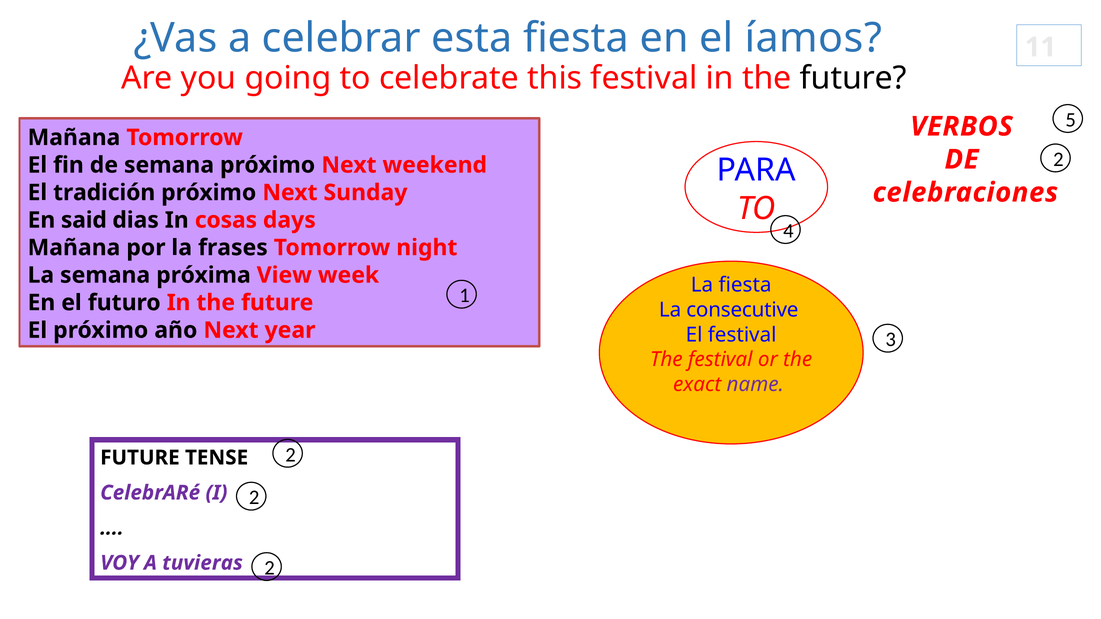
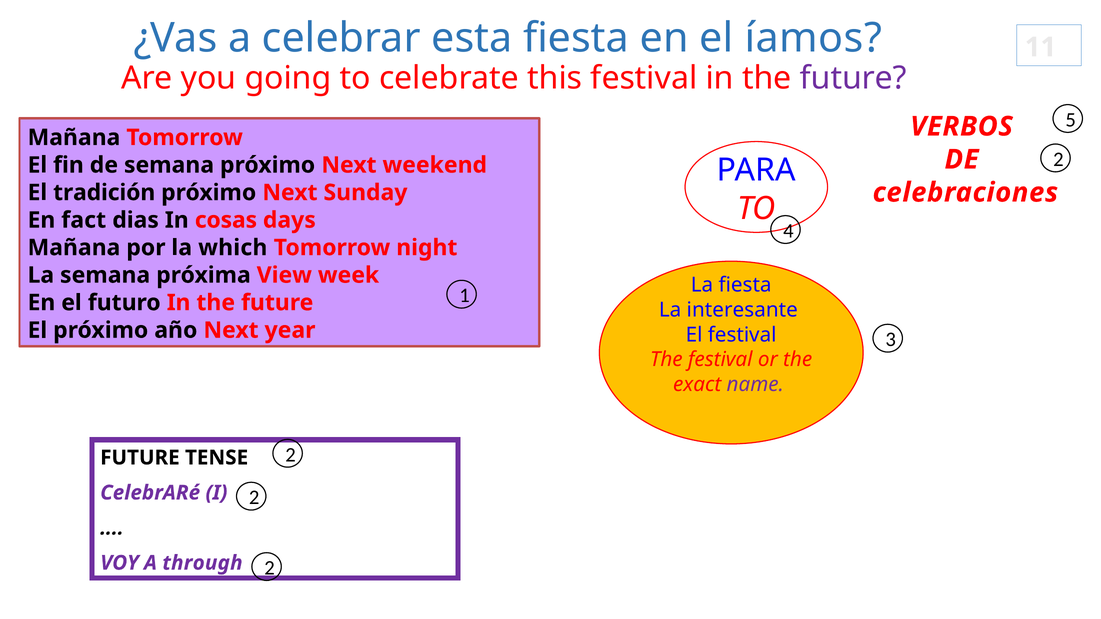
future colour: black -> purple (853, 78)
said: said -> fact (84, 220)
frases: frases -> which (233, 248)
consecutive: consecutive -> interesante (742, 310)
tuvieras: tuvieras -> through (202, 563)
